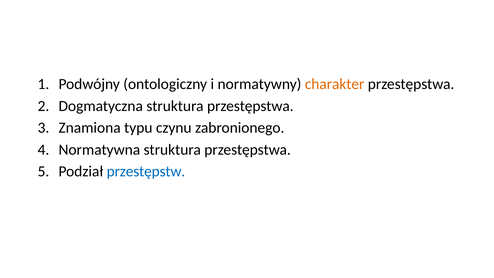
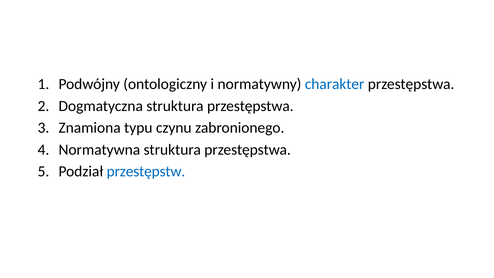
charakter colour: orange -> blue (335, 84)
